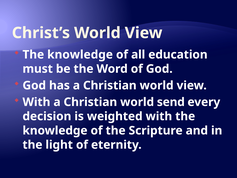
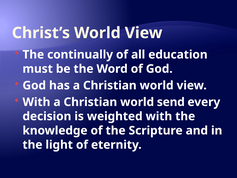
knowledge: knowledge -> continually (80, 55)
